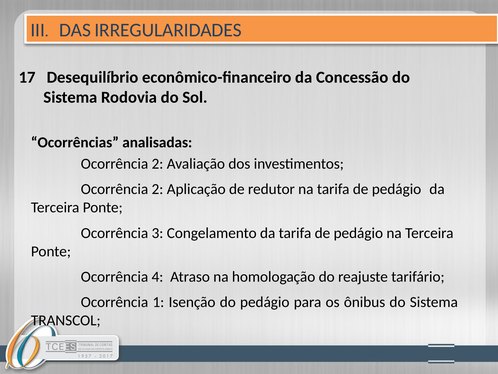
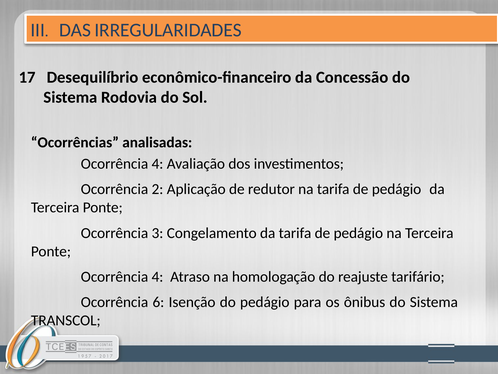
2: 2 -> 4 (157, 164)
1: 1 -> 6 (158, 302)
